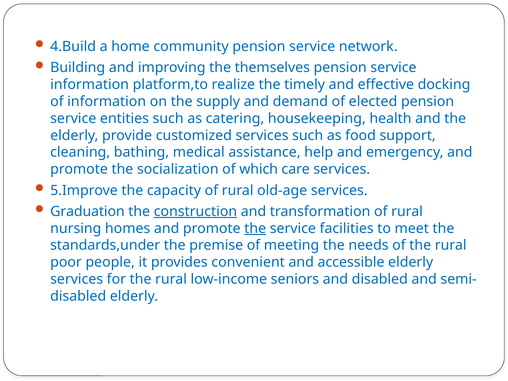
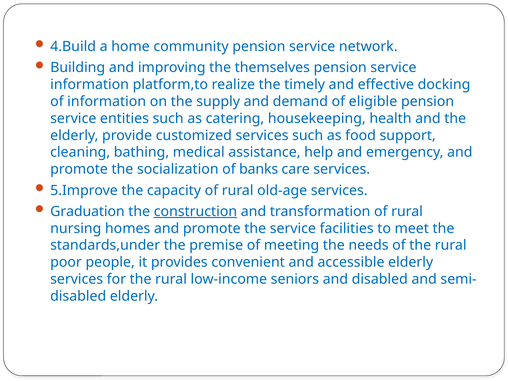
elected: elected -> eligible (373, 101)
which: which -> banks (259, 169)
the underline: present -> none (255, 228)
